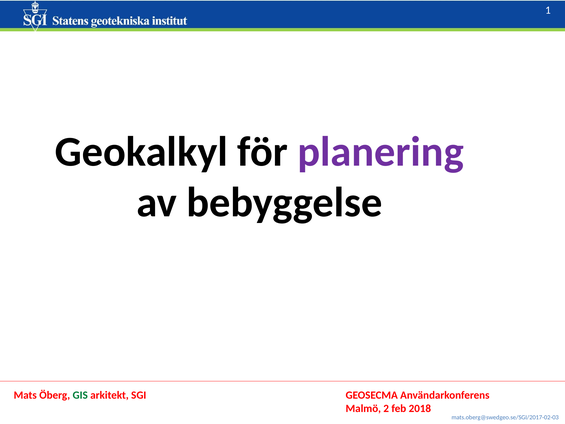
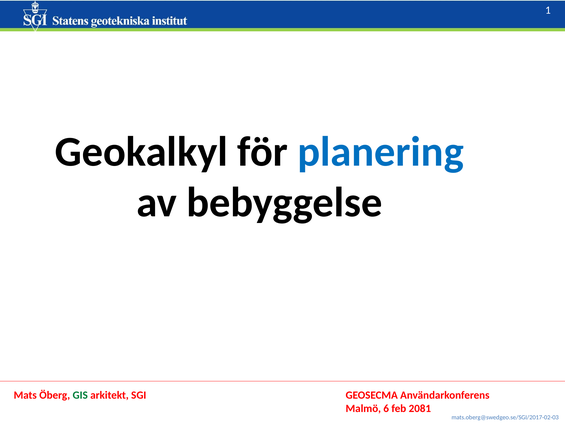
planering colour: purple -> blue (381, 152)
2: 2 -> 6 (386, 408)
2018: 2018 -> 2081 (420, 408)
